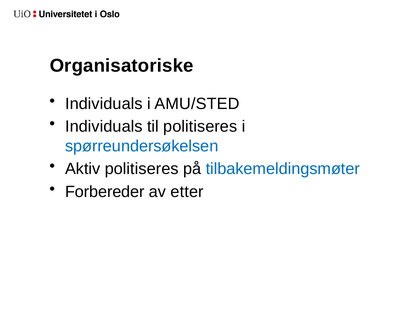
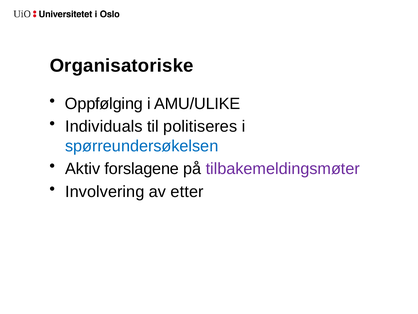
Individuals: Individuals -> Oppfølging (104, 104)
AMU/STED: AMU/STED -> AMU/ULIKE (197, 104)
Aktiv politiseres: politiseres -> forslagene (142, 169)
tilbakemeldingsmøter colour: blue -> purple (283, 169)
Forbereder: Forbereder -> Involvering (105, 191)
